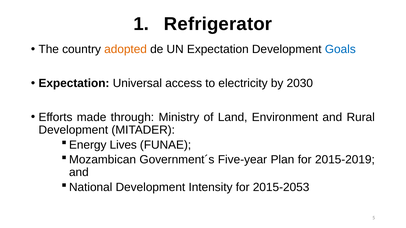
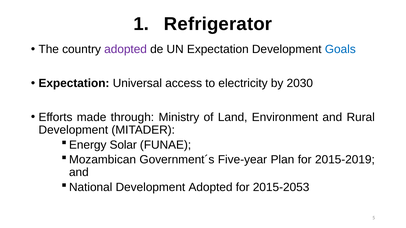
adopted colour: orange -> purple (126, 49)
Lives: Lives -> Solar (123, 145)
Development Intensity: Intensity -> Adopted (211, 188)
